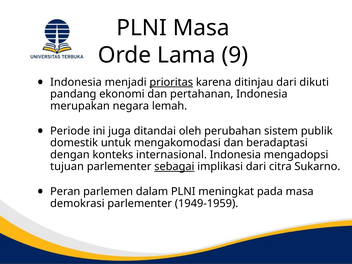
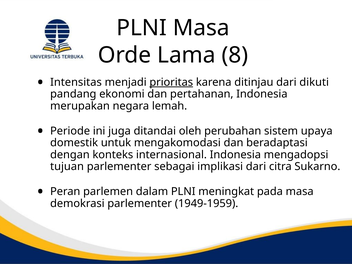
9: 9 -> 8 (235, 55)
Indonesia: Indonesia -> Intensitas (76, 82)
publik: publik -> upaya (317, 131)
sebagai underline: present -> none (174, 167)
